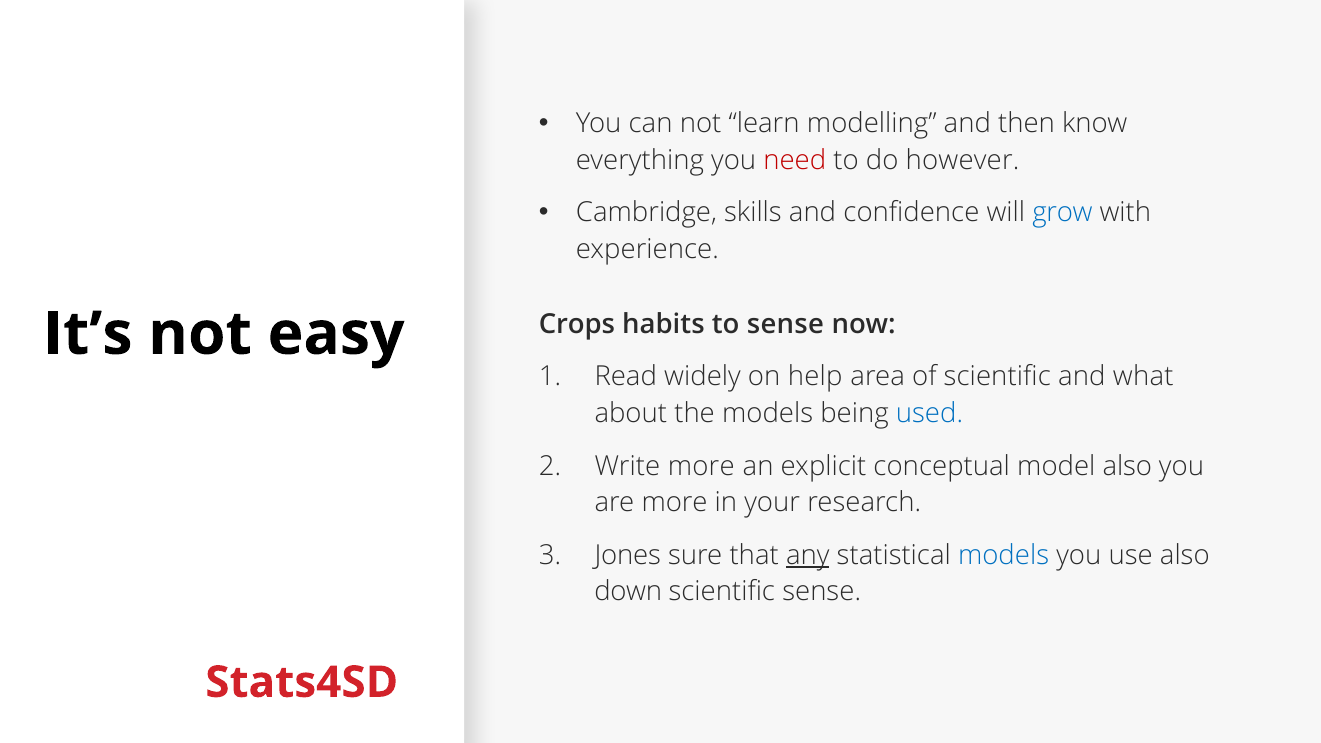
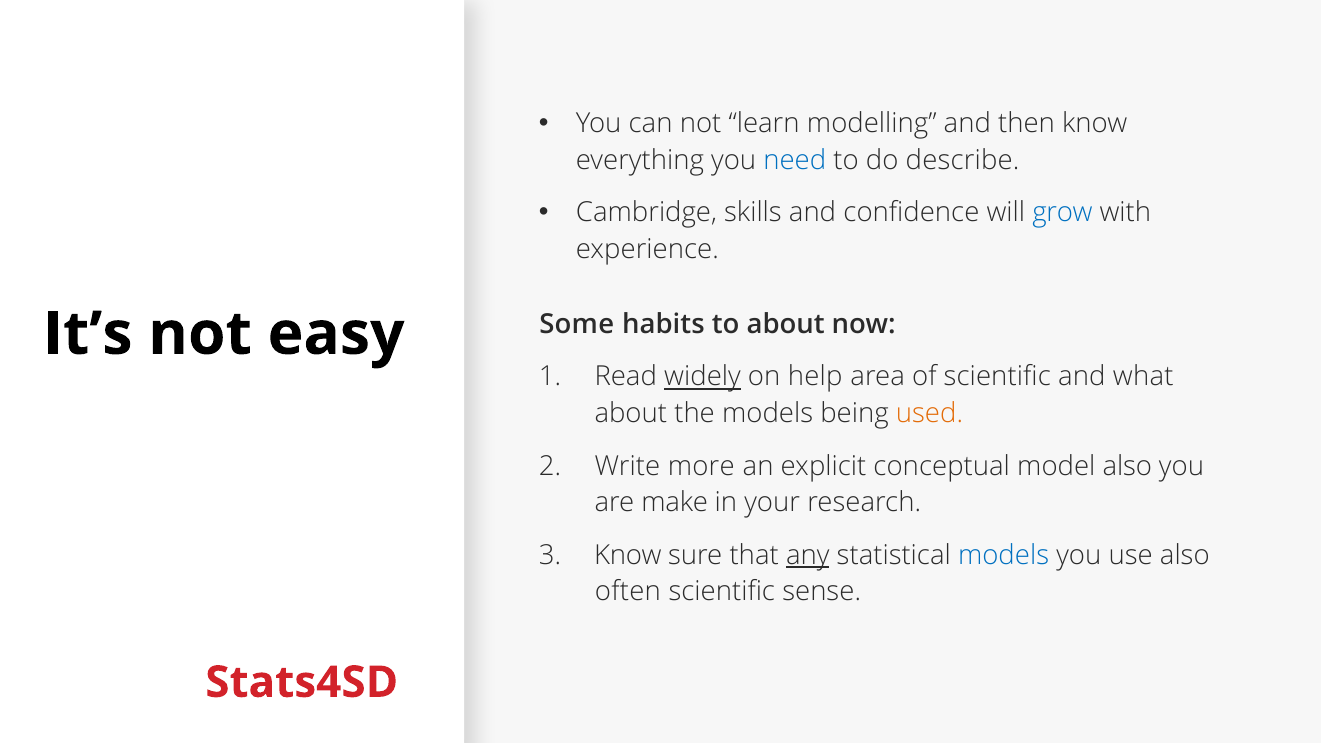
need colour: red -> blue (795, 160)
however: however -> describe (963, 160)
Crops: Crops -> Some (577, 324)
to sense: sense -> about (786, 324)
widely underline: none -> present (702, 377)
used colour: blue -> orange (929, 413)
are more: more -> make (675, 502)
Jones: Jones -> Know (628, 555)
down: down -> often (628, 592)
